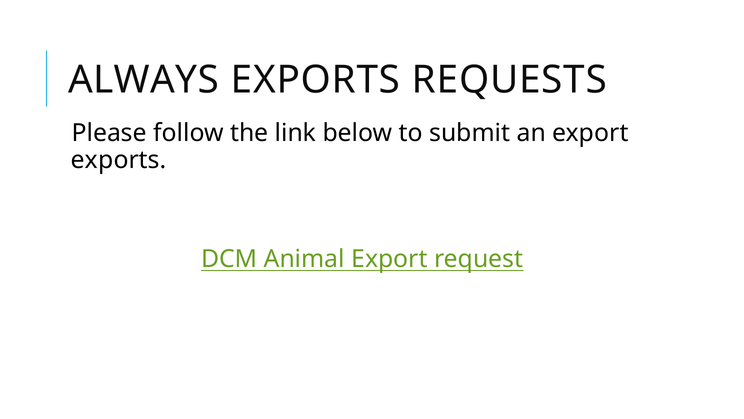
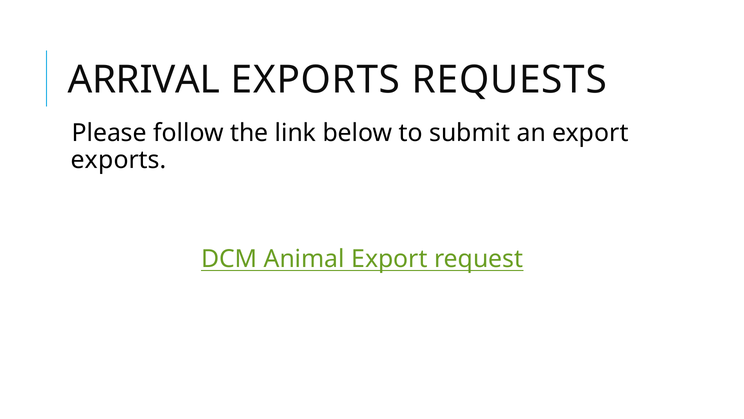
ALWAYS: ALWAYS -> ARRIVAL (144, 80)
